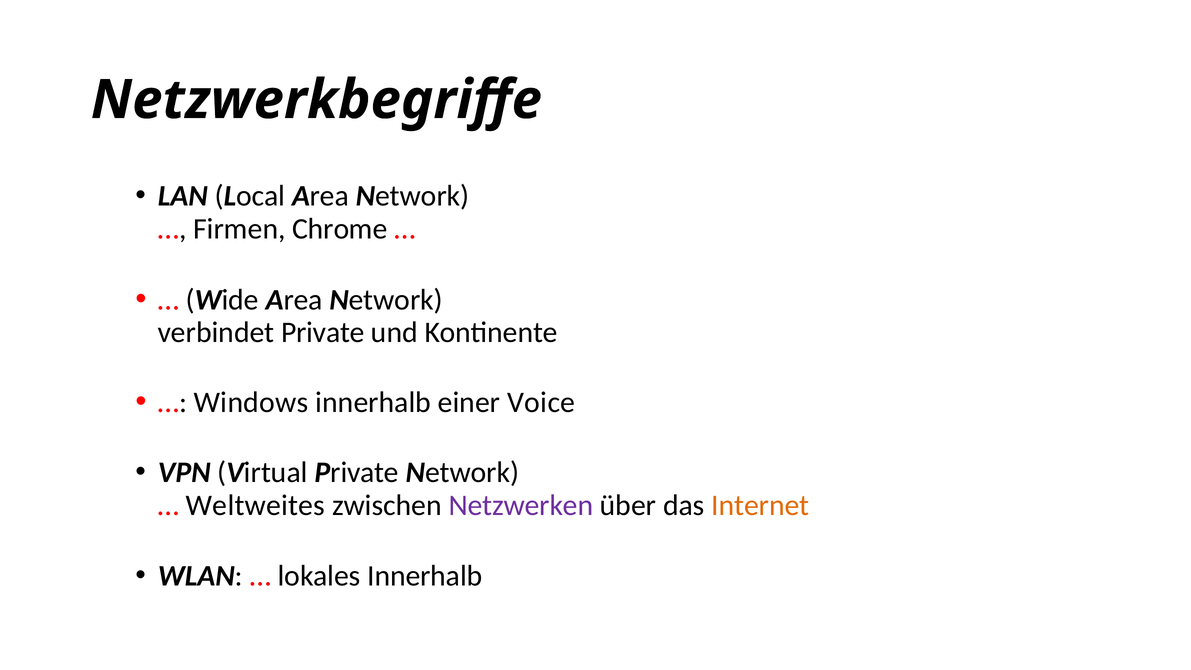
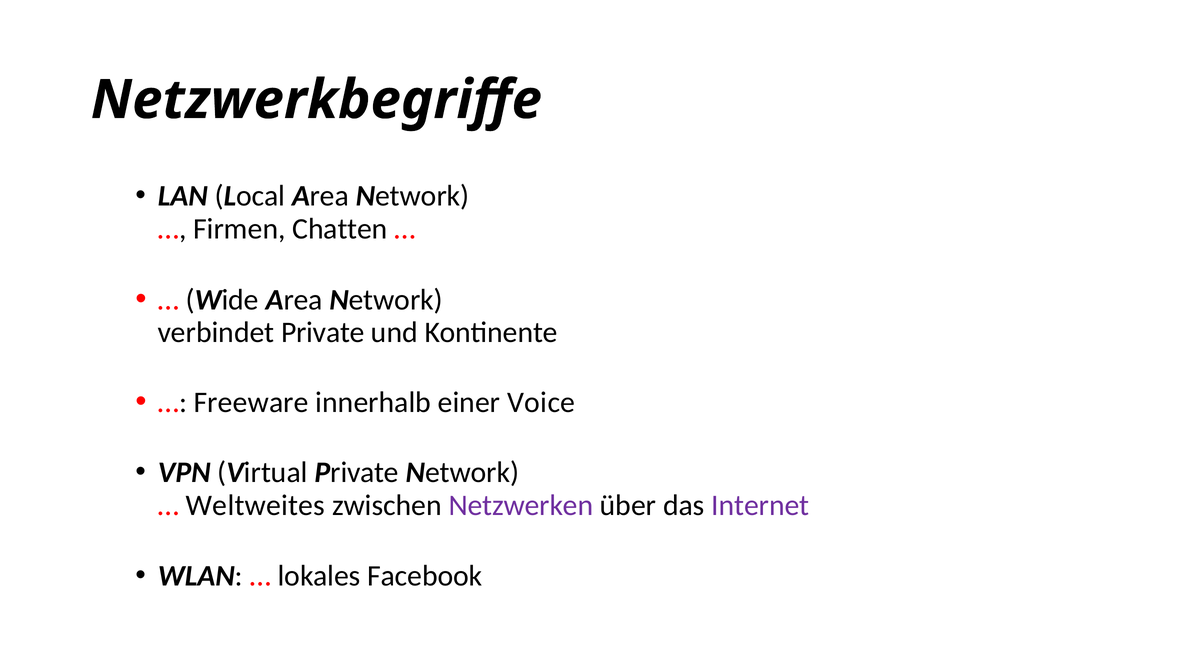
Chrome: Chrome -> Chatten (340, 229)
Windows: Windows -> Freeware (251, 403)
Internet colour: orange -> purple (760, 505)
lokales Innerhalb: Innerhalb -> Facebook (425, 576)
